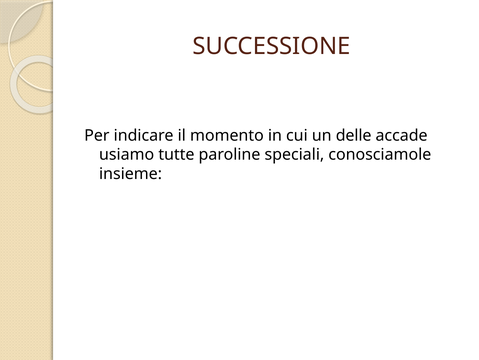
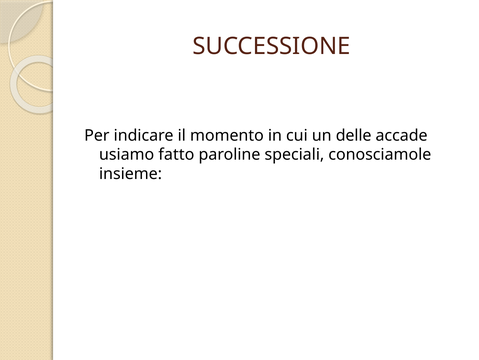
tutte: tutte -> fatto (176, 154)
